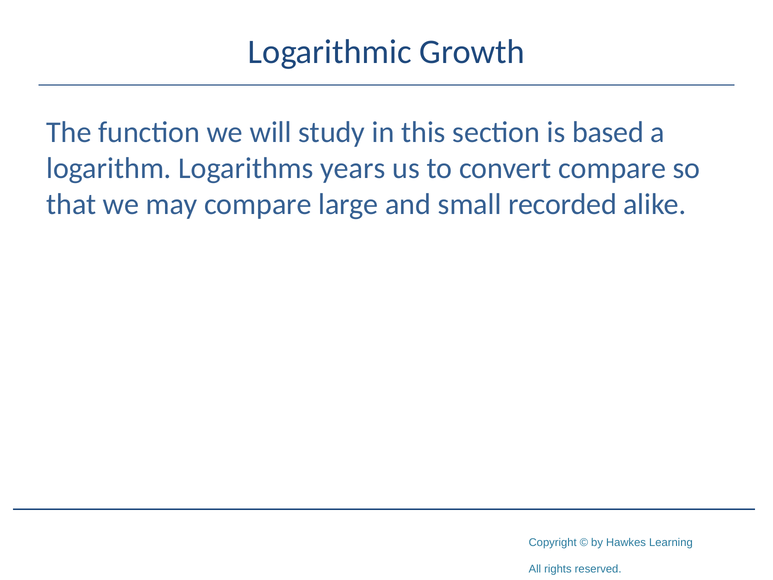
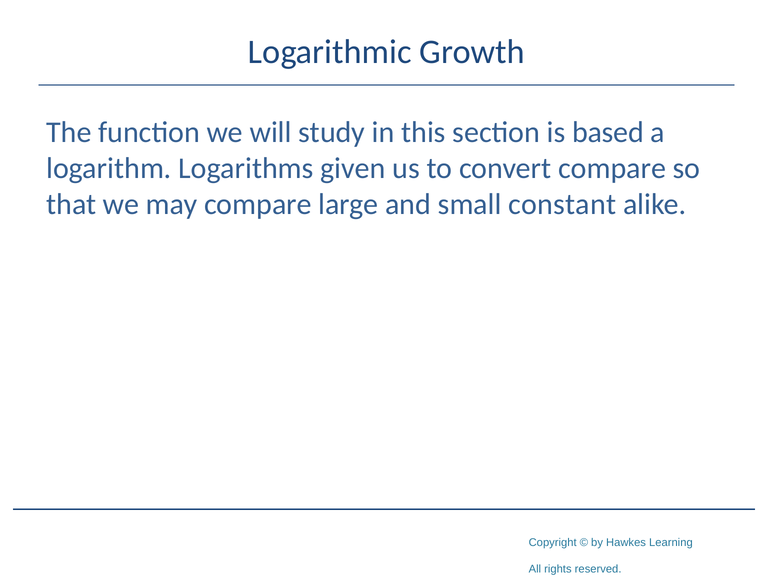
years: years -> given (353, 168)
recorded: recorded -> constant (562, 204)
